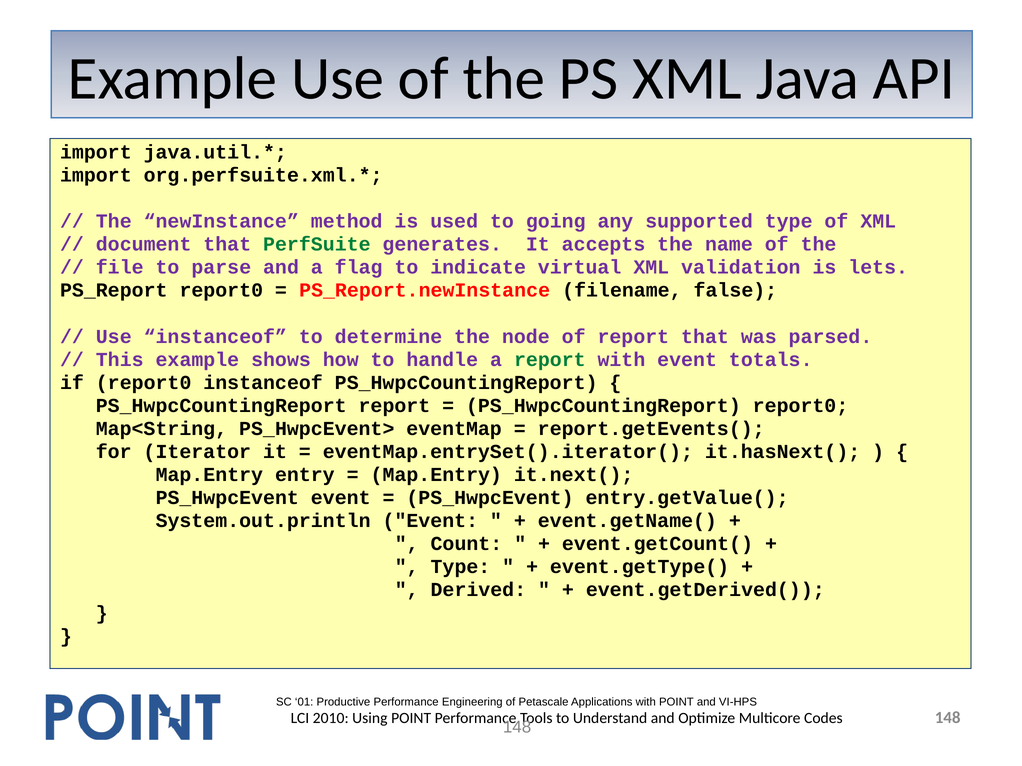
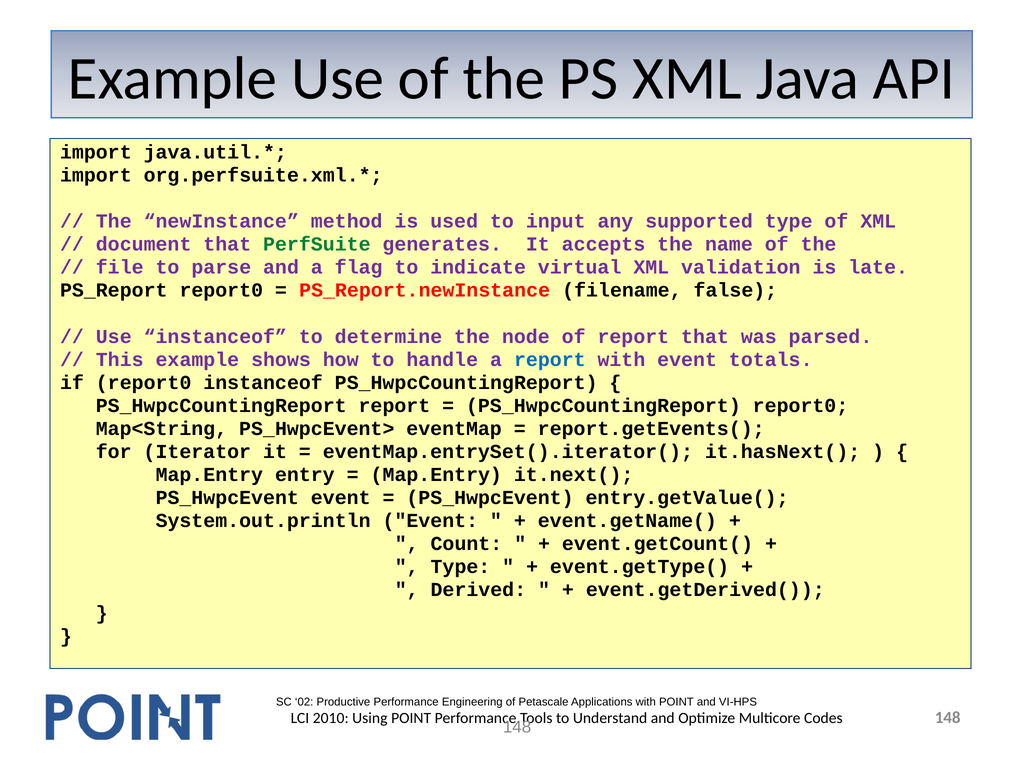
going: going -> input (556, 221)
lets: lets -> late (878, 268)
report colour: green -> blue (550, 360)
01: 01 -> 02 (304, 702)
